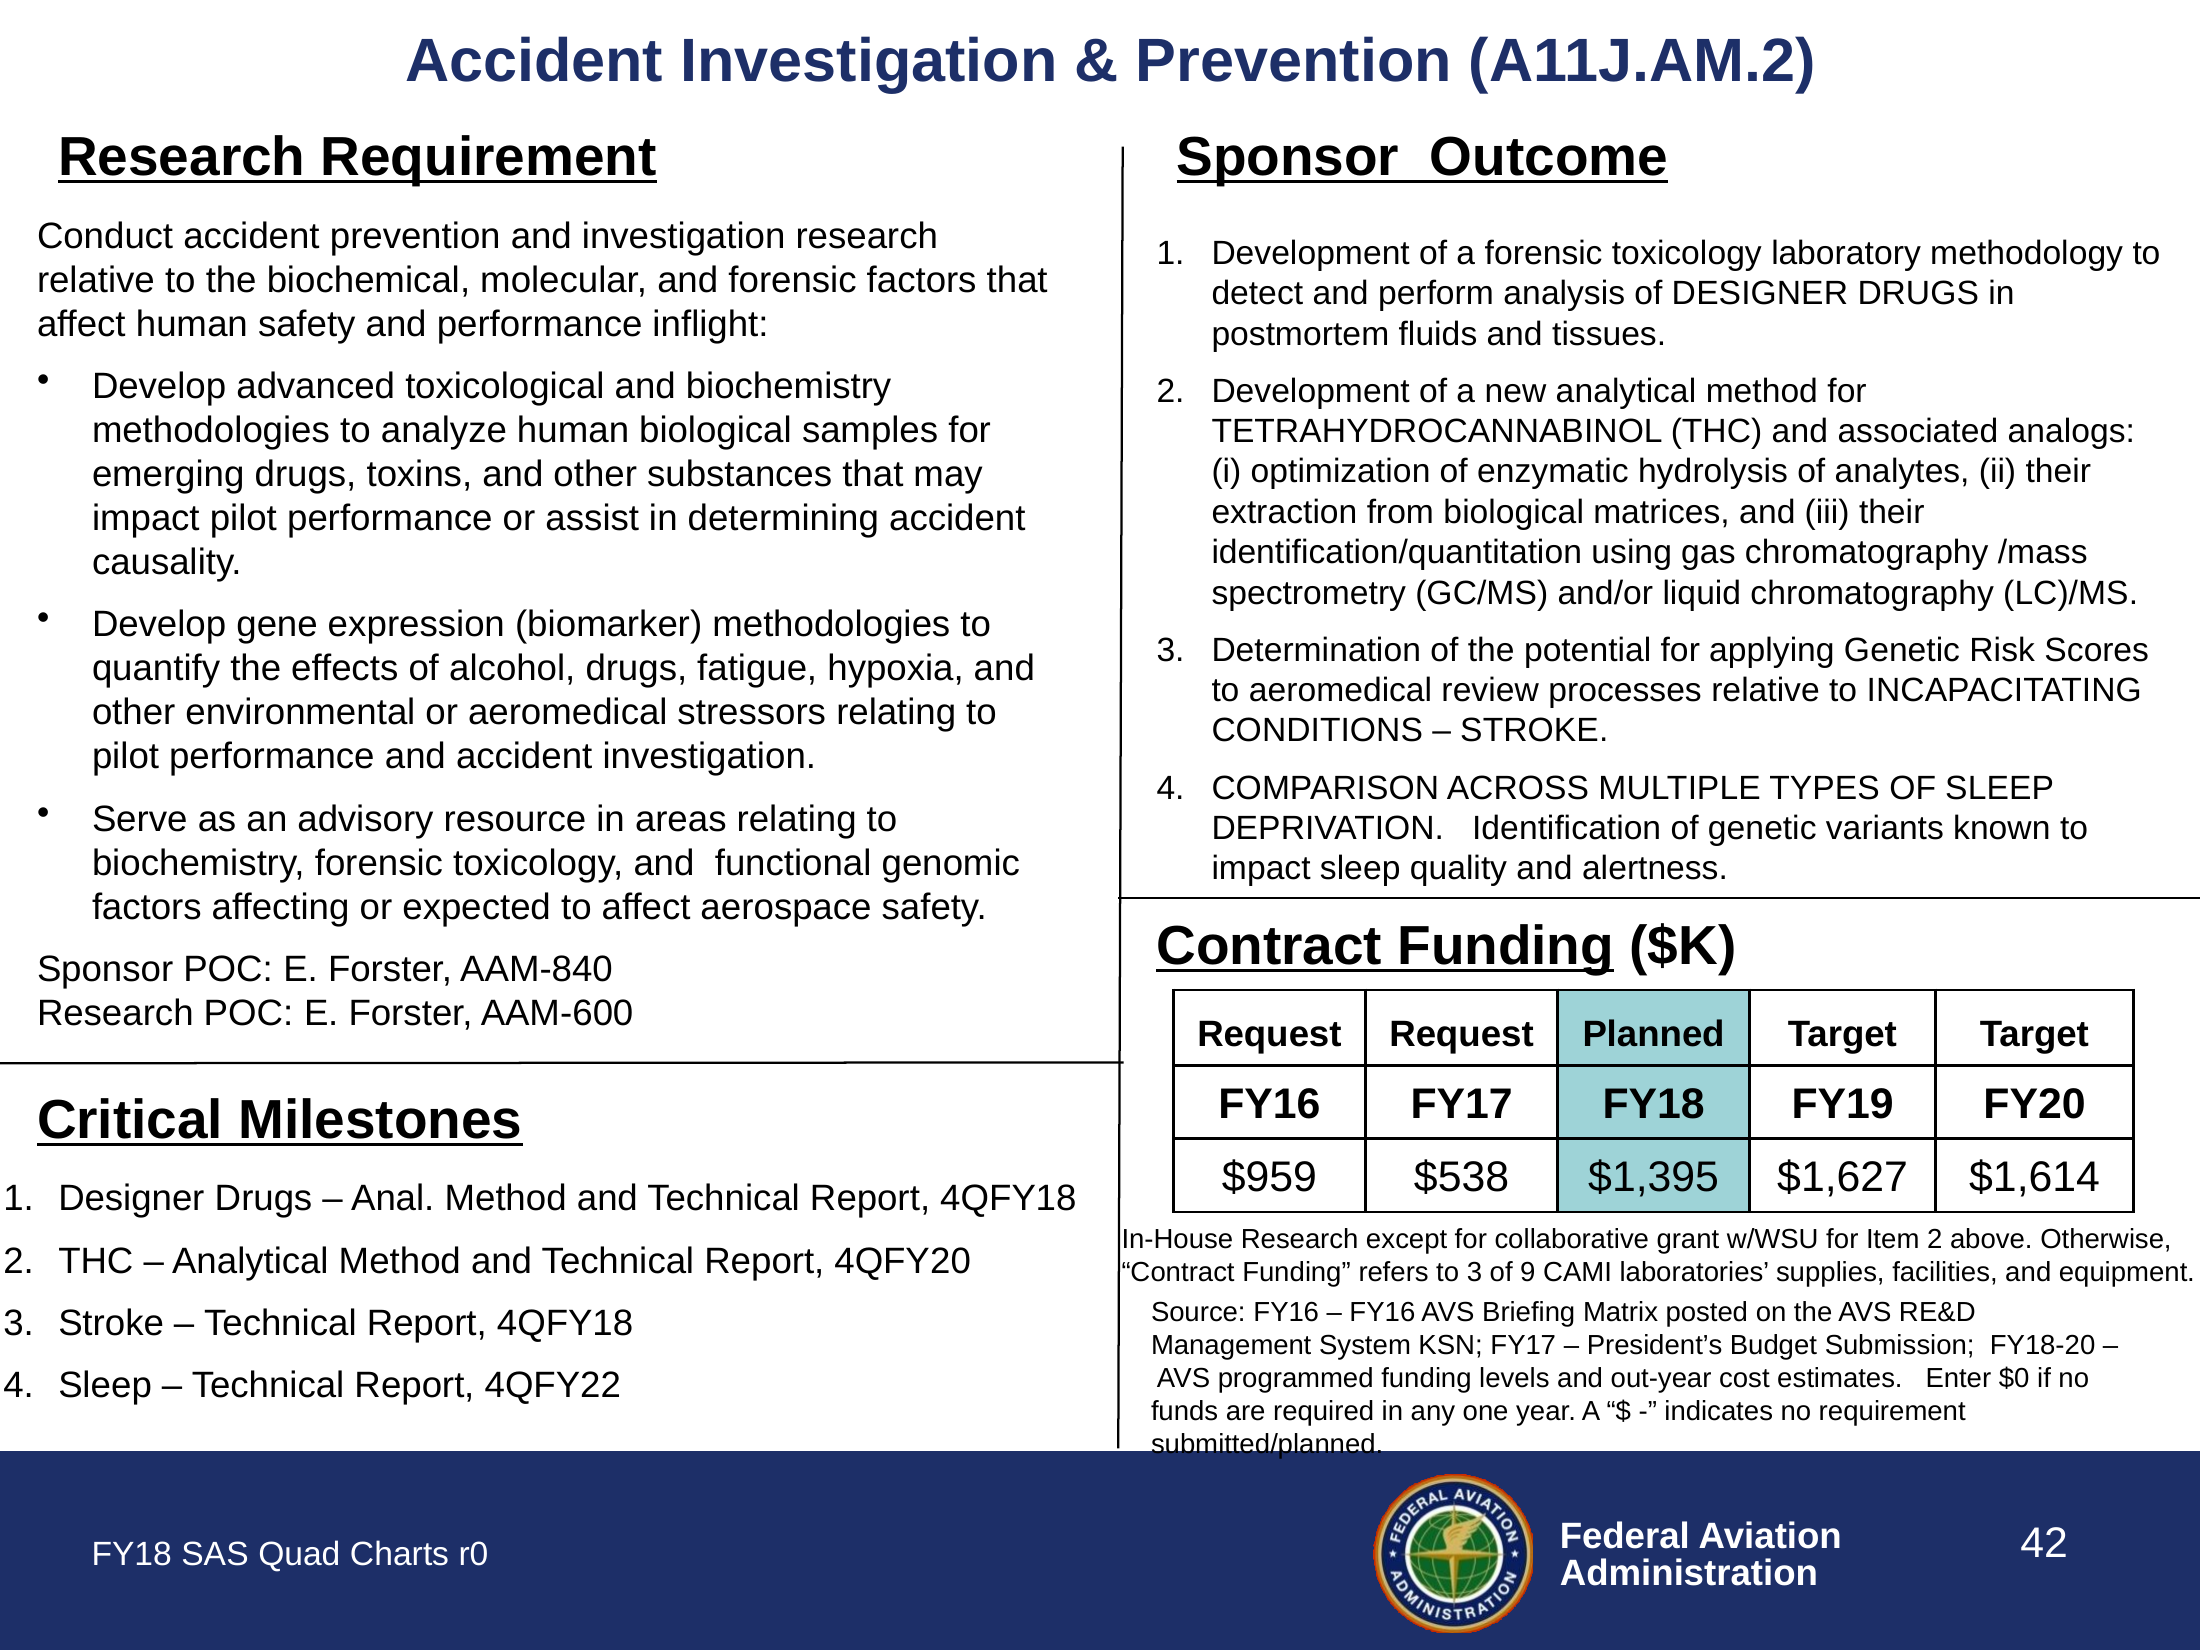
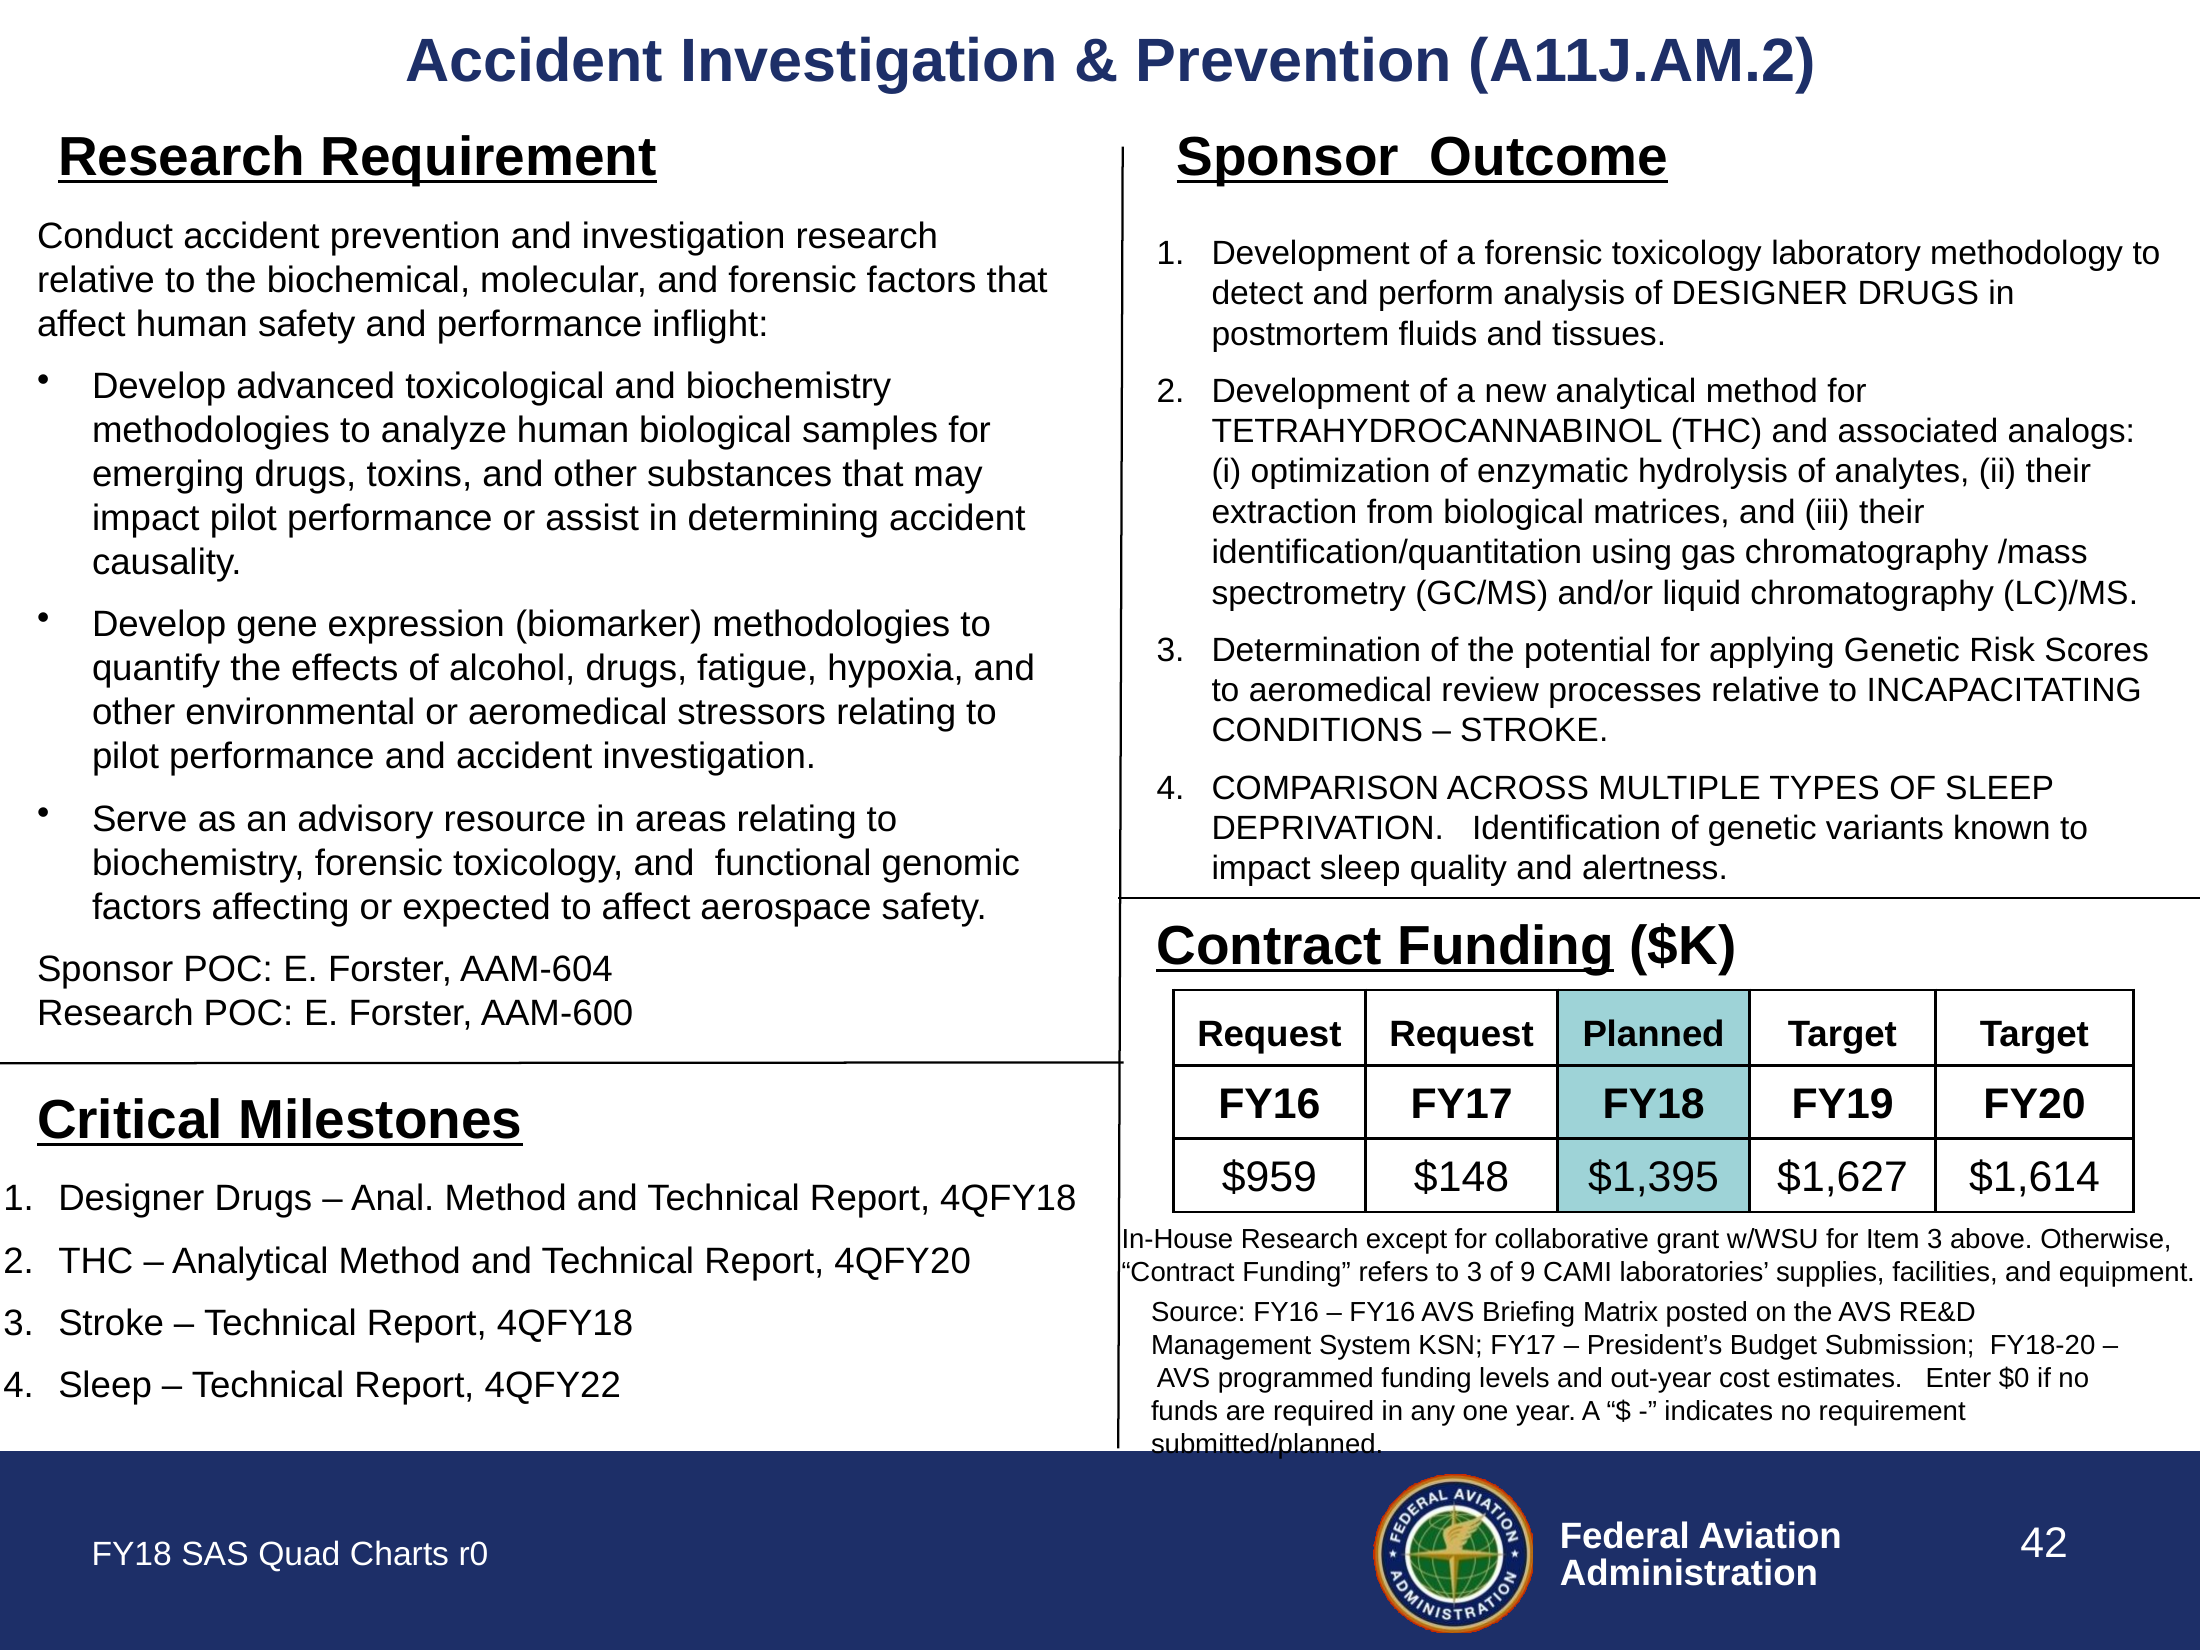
AAM-840: AAM-840 -> AAM-604 (537, 969)
$538: $538 -> $148 (1462, 1178)
Item 2: 2 -> 3 (1935, 1239)
